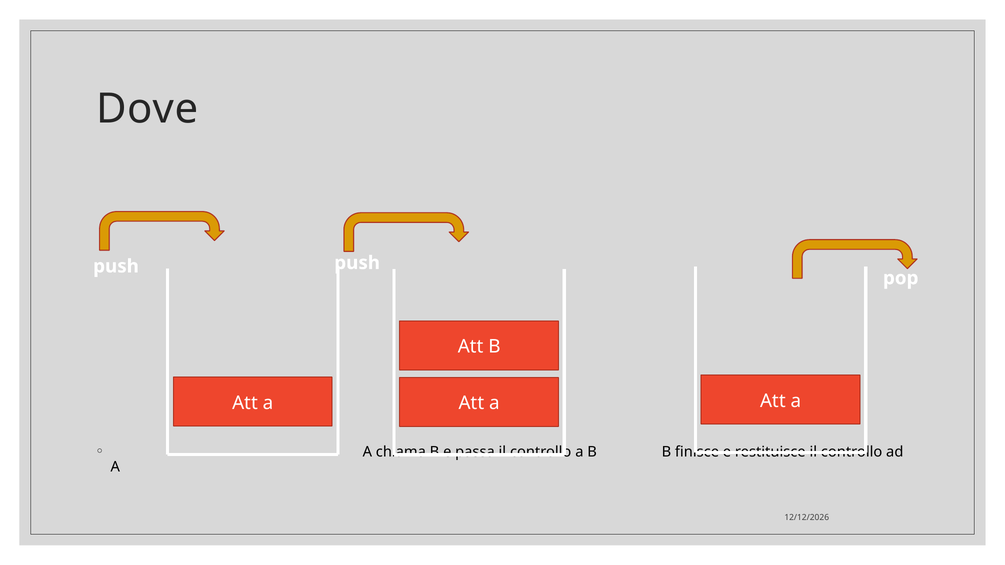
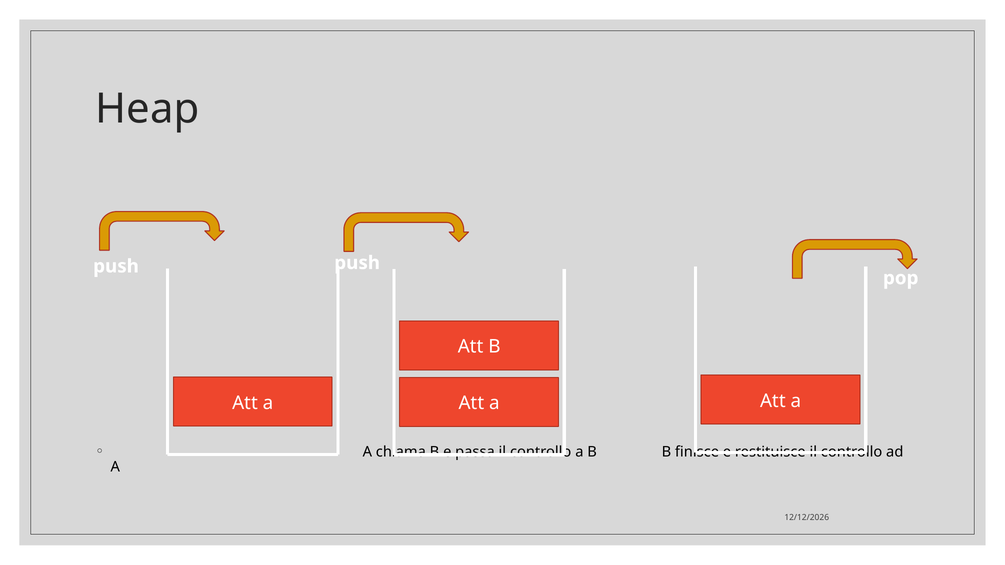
Dove: Dove -> Heap (147, 109)
